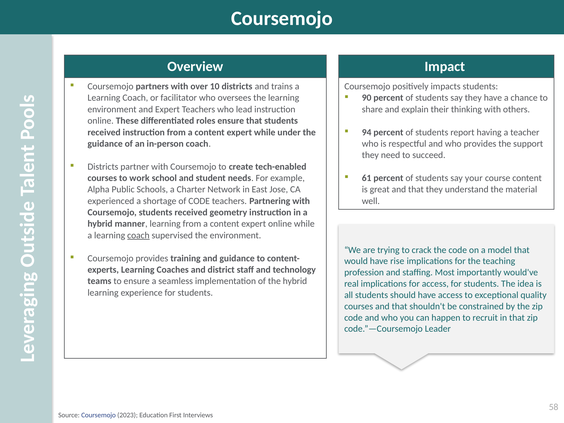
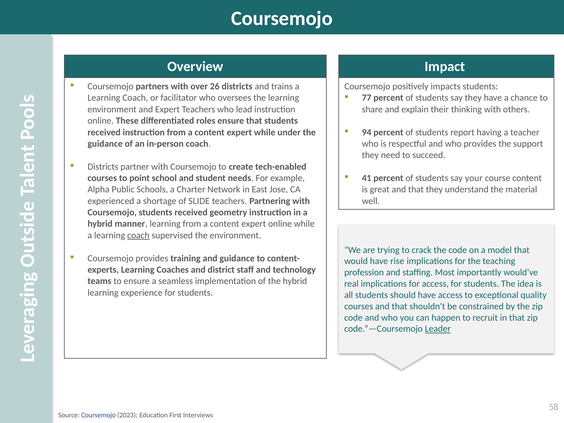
10: 10 -> 26 (215, 86)
90: 90 -> 77 (367, 98)
61: 61 -> 41 (367, 178)
work: work -> point (140, 178)
of CODE: CODE -> SLIDE (199, 201)
Leader underline: none -> present (438, 329)
